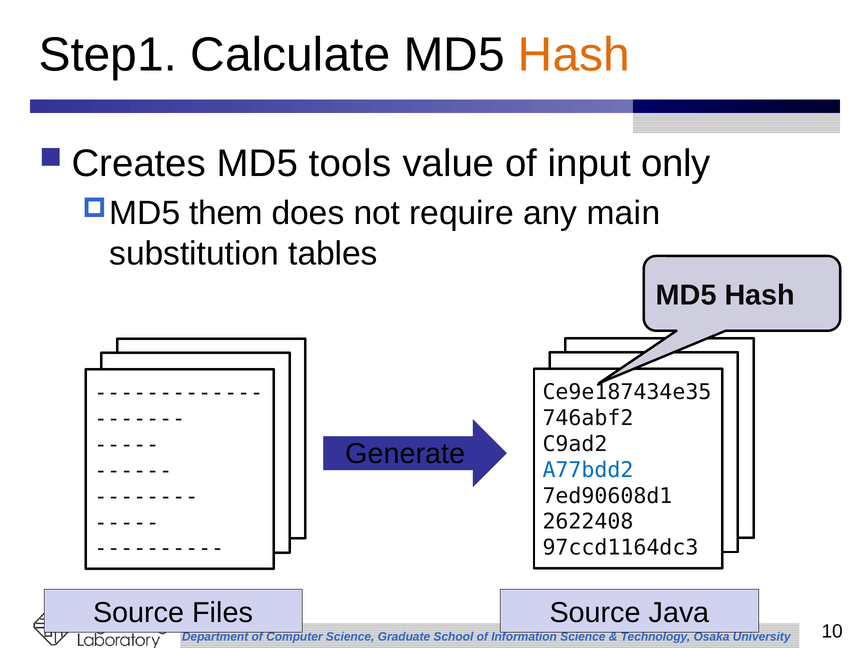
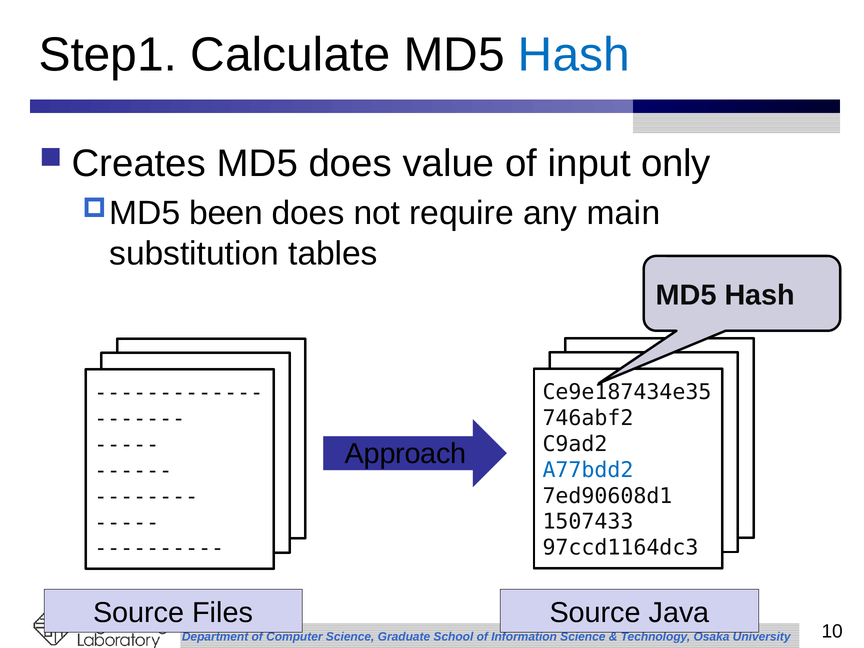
Hash colour: orange -> blue (574, 55)
MD5 tools: tools -> does (350, 164)
them: them -> been (226, 213)
Generate: Generate -> Approach (406, 454)
2622408: 2622408 -> 1507433 (588, 522)
